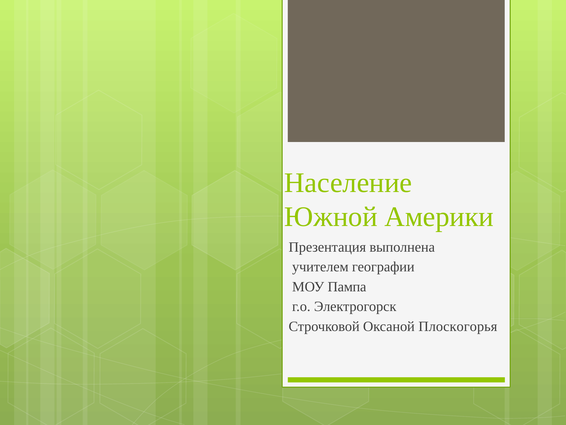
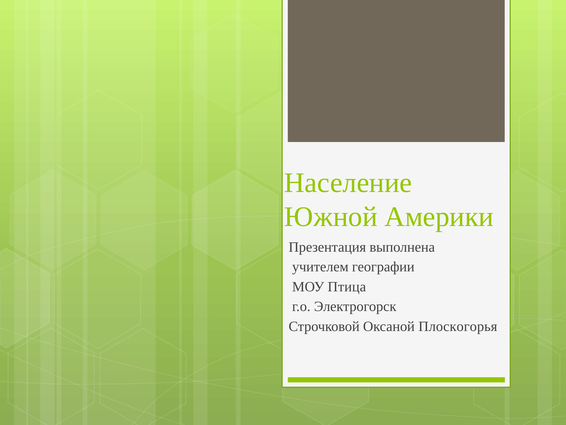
Пампа: Пампа -> Птица (347, 286)
